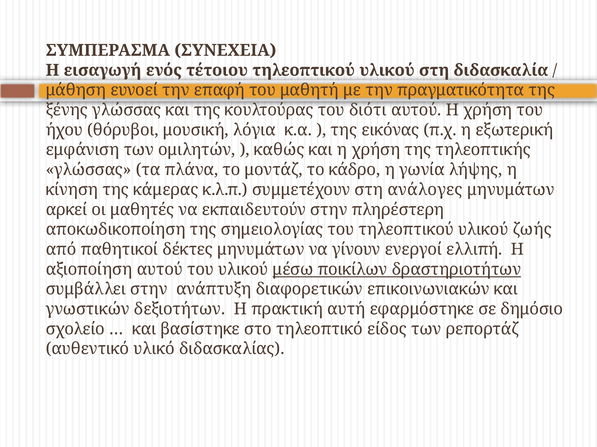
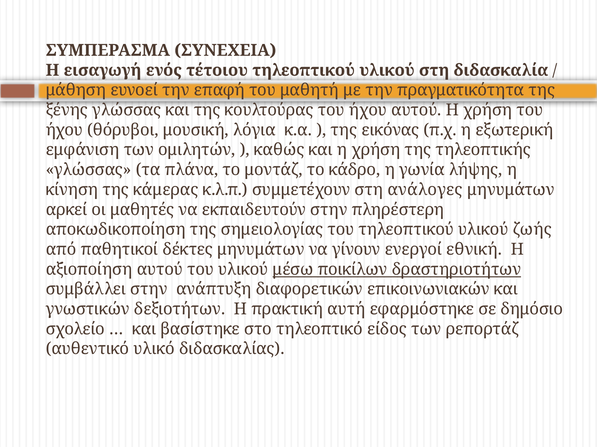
κουλτούρας του διότι: διότι -> ήχου (368, 110)
ελλιπή: ελλιπή -> εθνική (474, 250)
